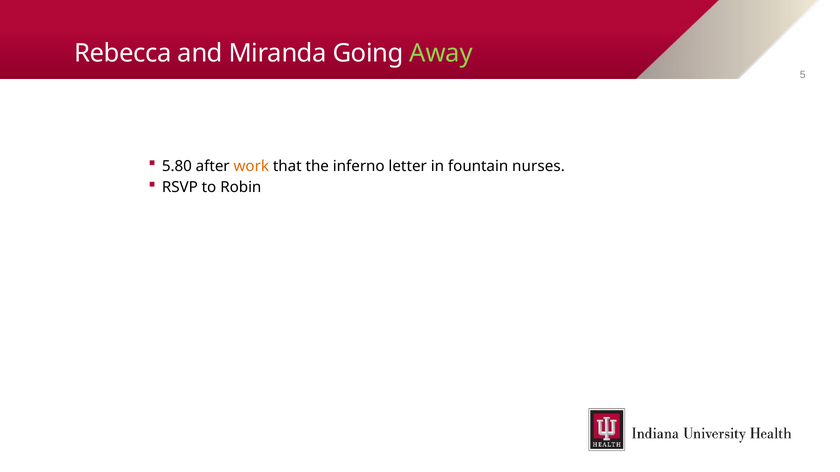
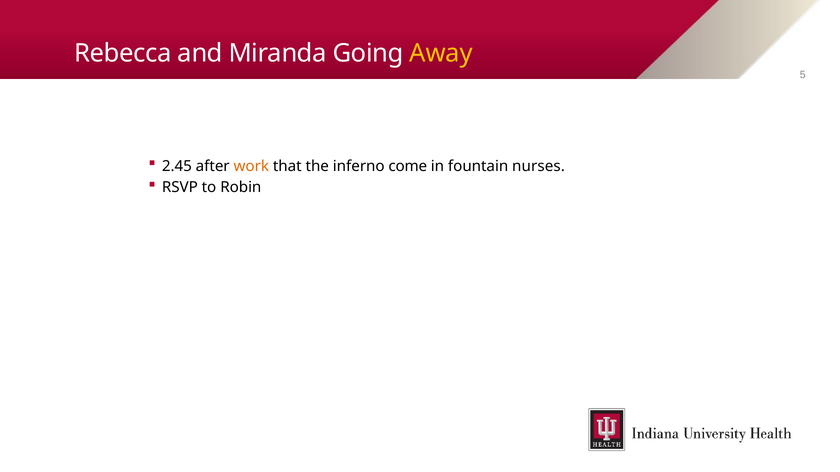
Away colour: light green -> yellow (441, 53)
5.80: 5.80 -> 2.45 (177, 166)
letter: letter -> come (408, 166)
